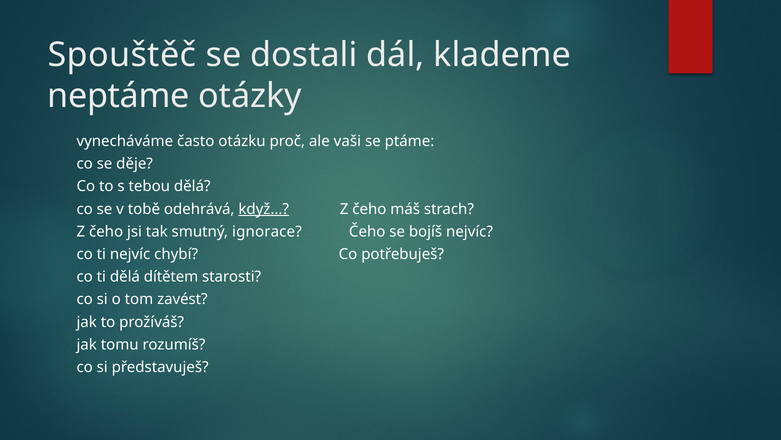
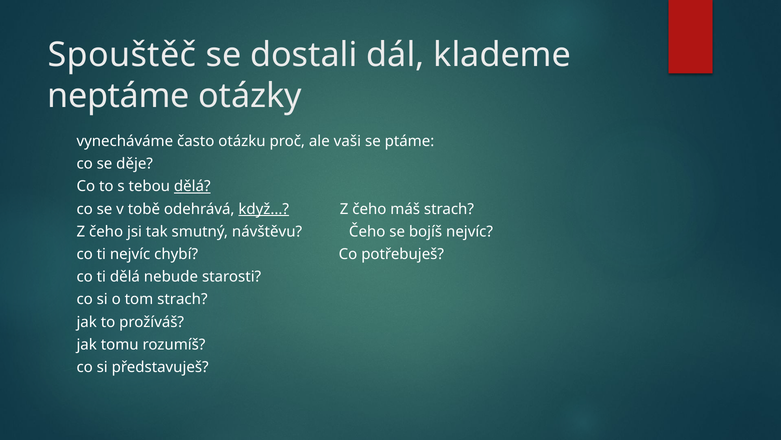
dělá underline: none -> present (192, 186)
ignorace: ignorace -> návštěvu (267, 231)
dítětem: dítětem -> nebude (171, 276)
tom zavést: zavést -> strach (182, 299)
